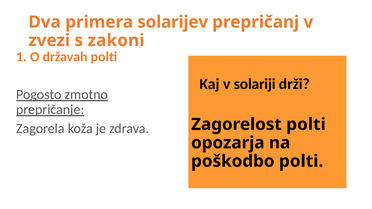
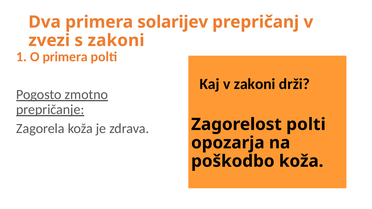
O državah: državah -> primera (65, 57)
v solariji: solariji -> zakoni (255, 84)
poškodbo polti: polti -> koža (301, 161)
